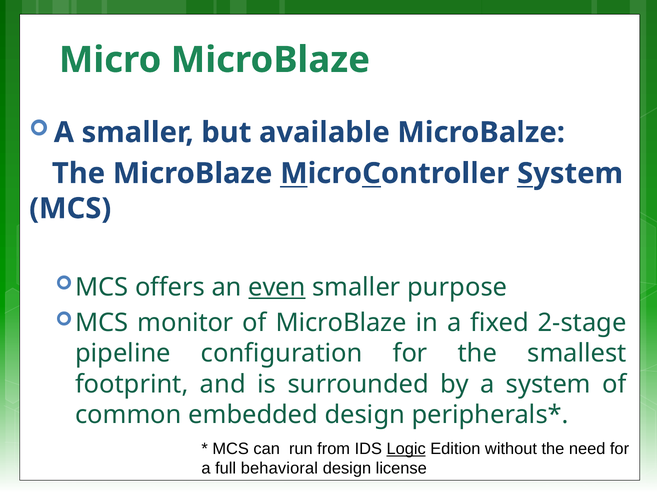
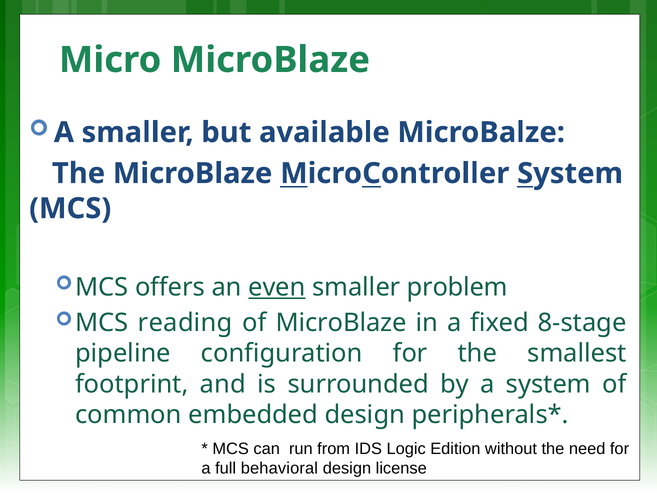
purpose: purpose -> problem (457, 287)
monitor: monitor -> reading (185, 323)
2-stage: 2-stage -> 8-stage (582, 323)
Logic underline: present -> none (406, 448)
